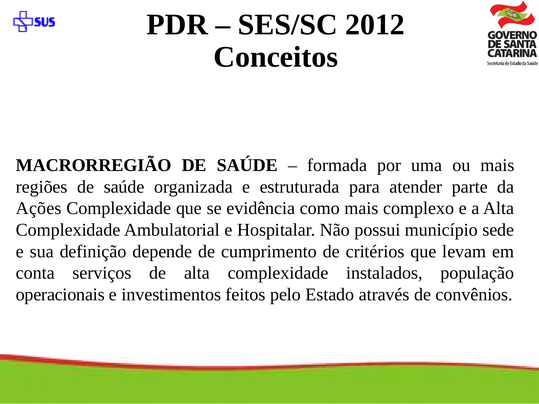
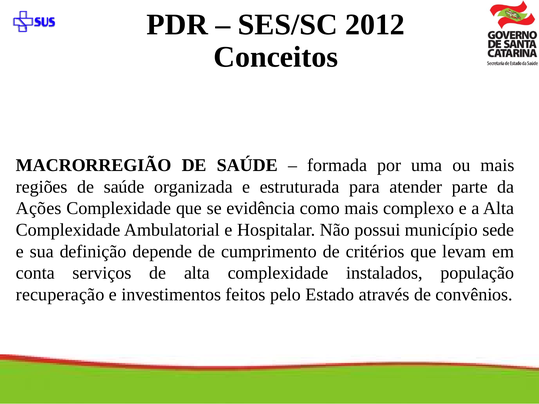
operacionais: operacionais -> recuperação (60, 295)
